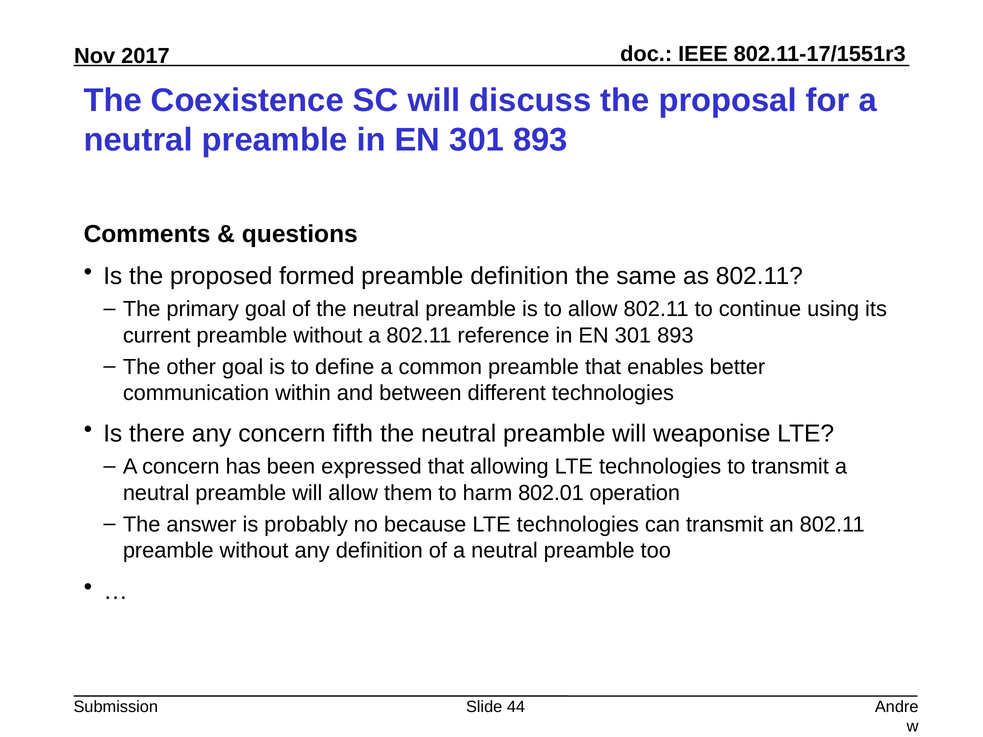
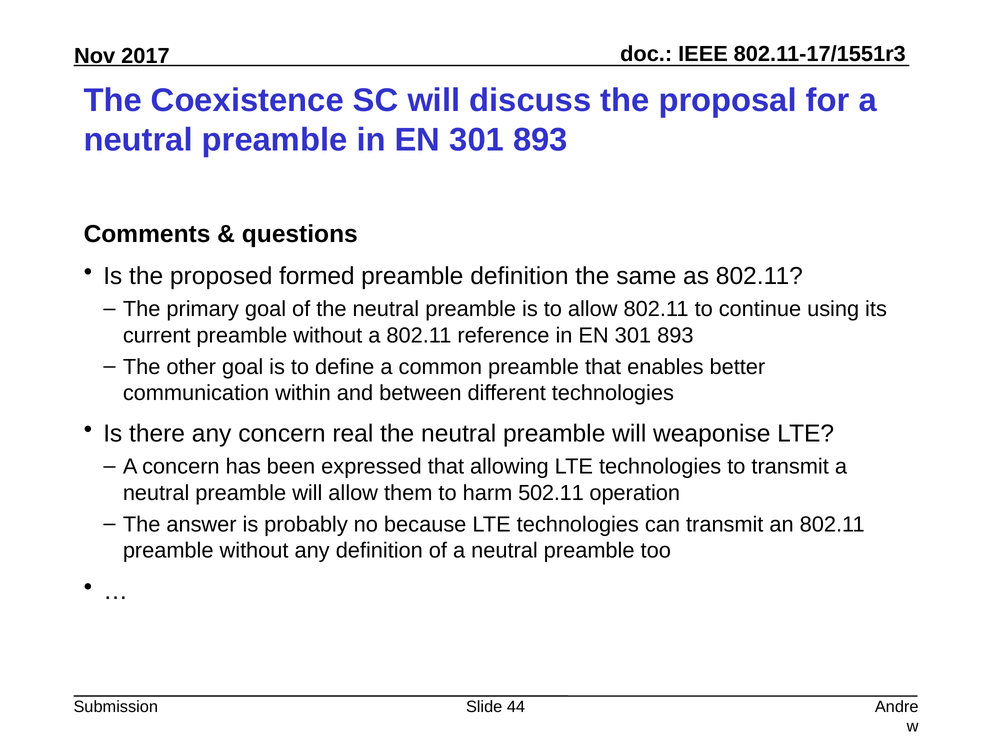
fifth: fifth -> real (353, 434)
802.01: 802.01 -> 502.11 (551, 493)
